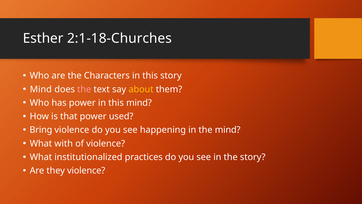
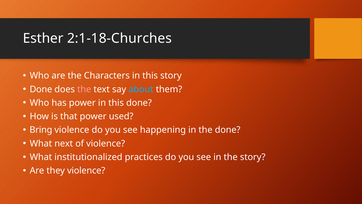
Mind: Mind -> Done (41, 89)
about colour: yellow -> light blue (141, 89)
this mind: mind -> done (139, 103)
the mind: mind -> done (228, 130)
with: with -> next (64, 143)
